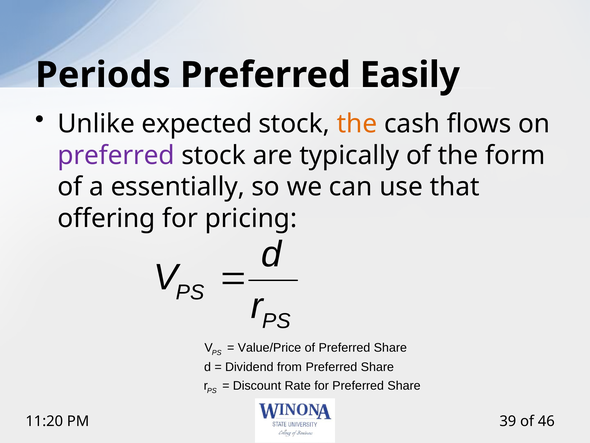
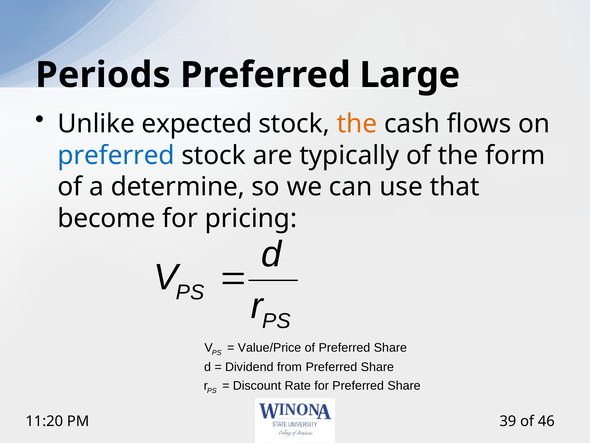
Easily: Easily -> Large (410, 75)
preferred colour: purple -> blue (116, 155)
essentially: essentially -> determine (178, 187)
offering: offering -> become (106, 218)
